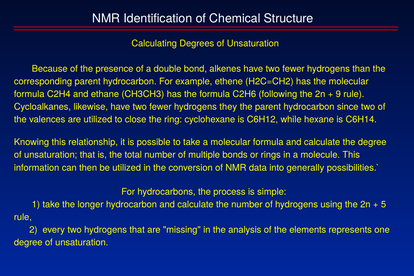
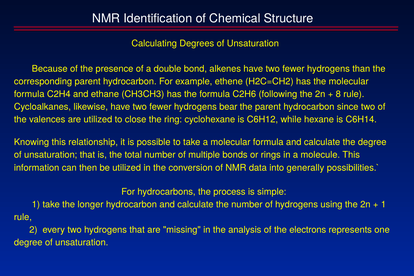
9: 9 -> 8 (338, 94)
they: they -> bear (228, 107)
5: 5 -> 1 (384, 204)
elements: elements -> electrons (308, 230)
